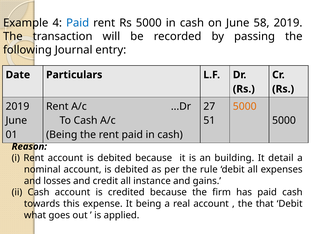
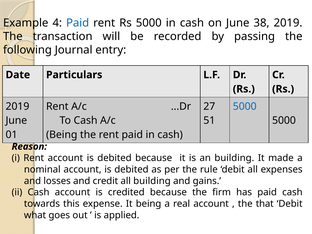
58: 58 -> 38 (262, 23)
5000 colour: orange -> blue (245, 106)
detail: detail -> made (281, 158)
all instance: instance -> building (152, 181)
